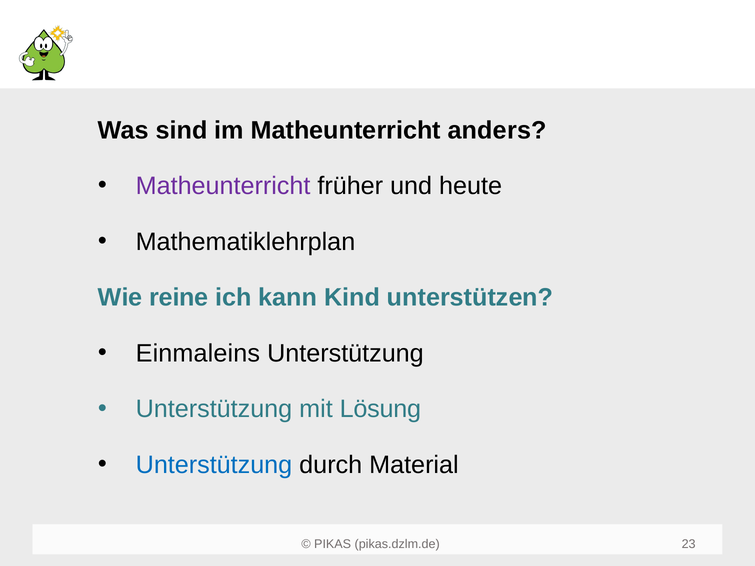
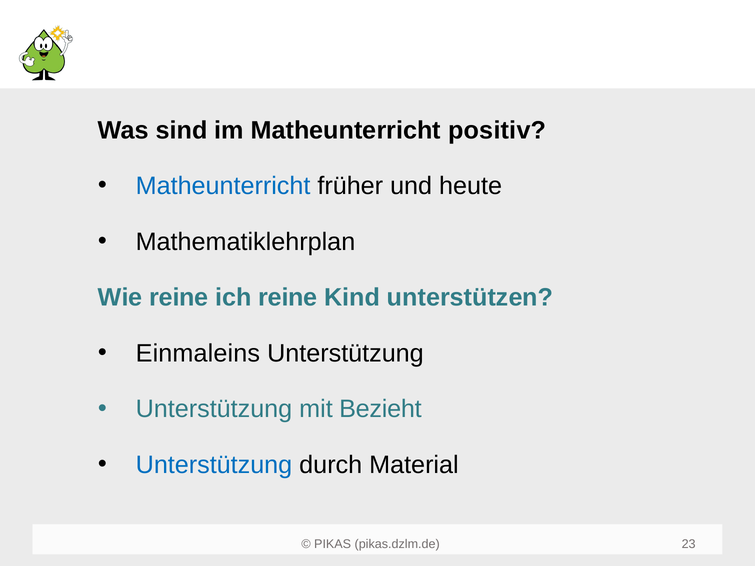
anders: anders -> positiv (497, 130)
Matheunterricht colour: purple -> blue (223, 186)
ich kann: kann -> reine (288, 298)
Lösung: Lösung -> Bezieht (380, 409)
